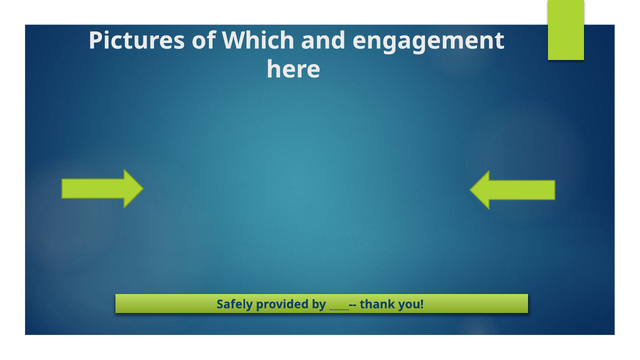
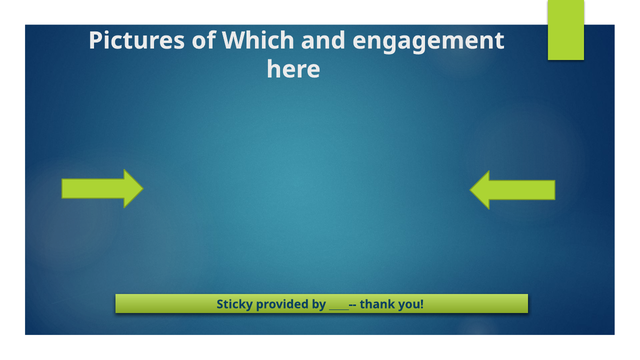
Safely: Safely -> Sticky (235, 304)
